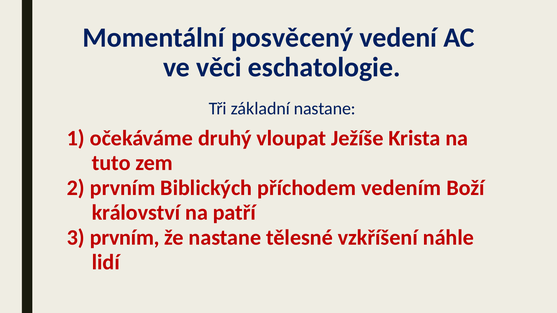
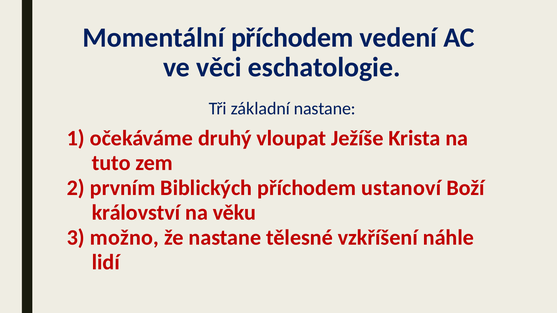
Momentální posvěcený: posvěcený -> příchodem (292, 38)
vedením: vedením -> ustanoví (401, 188)
patří: patří -> věku (234, 213)
3 prvním: prvním -> možno (124, 238)
